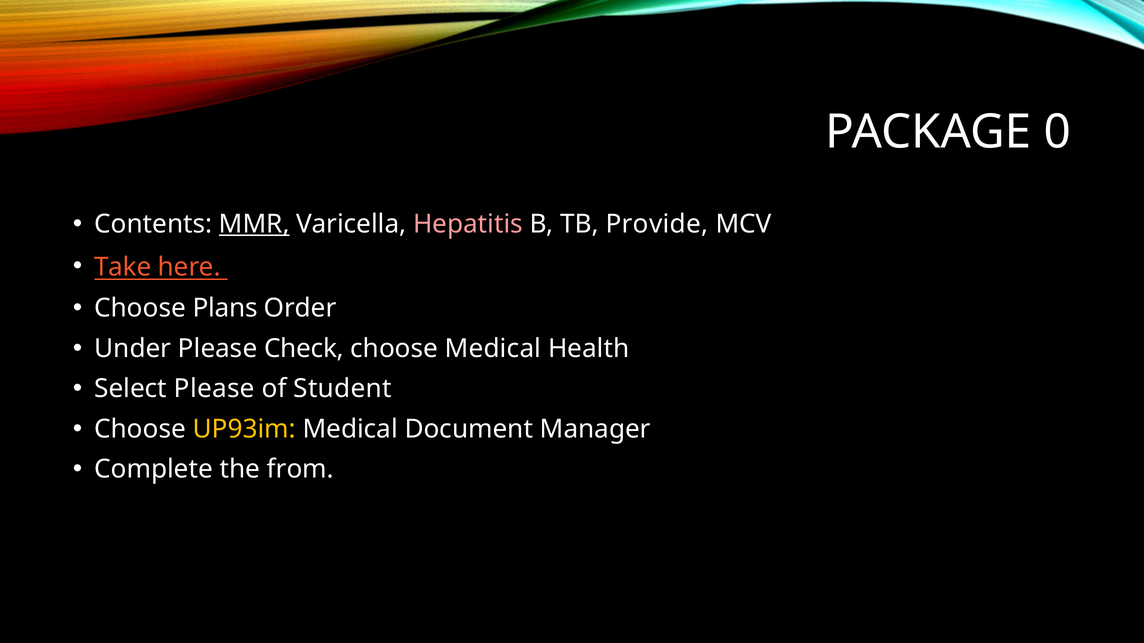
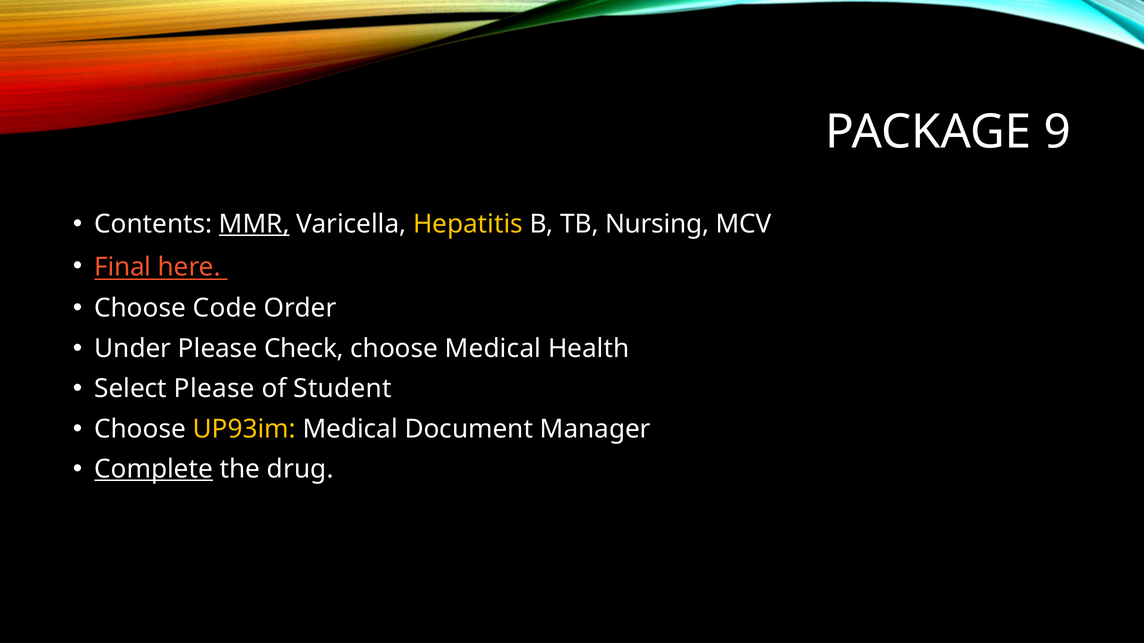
0: 0 -> 9 (1057, 132)
Hepatitis colour: pink -> yellow (468, 224)
Provide: Provide -> Nursing (657, 224)
Take: Take -> Final (123, 268)
Plans: Plans -> Code (225, 309)
Complete underline: none -> present (154, 469)
from: from -> drug (300, 469)
